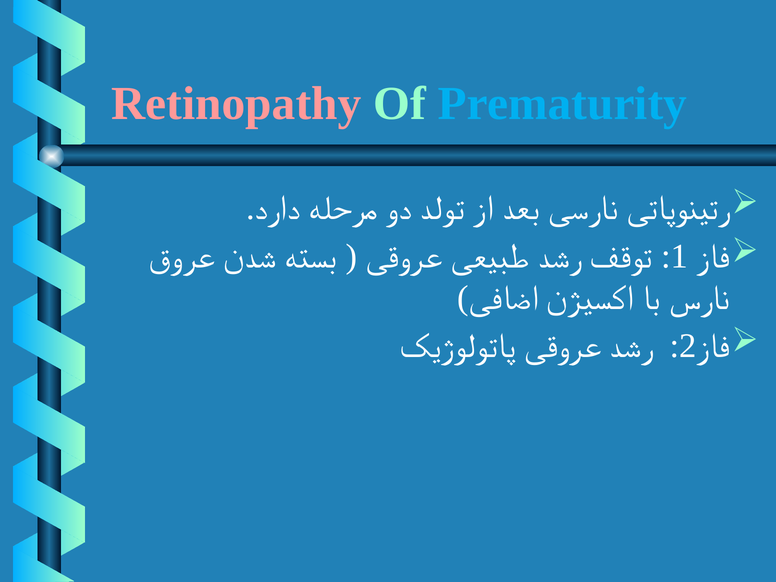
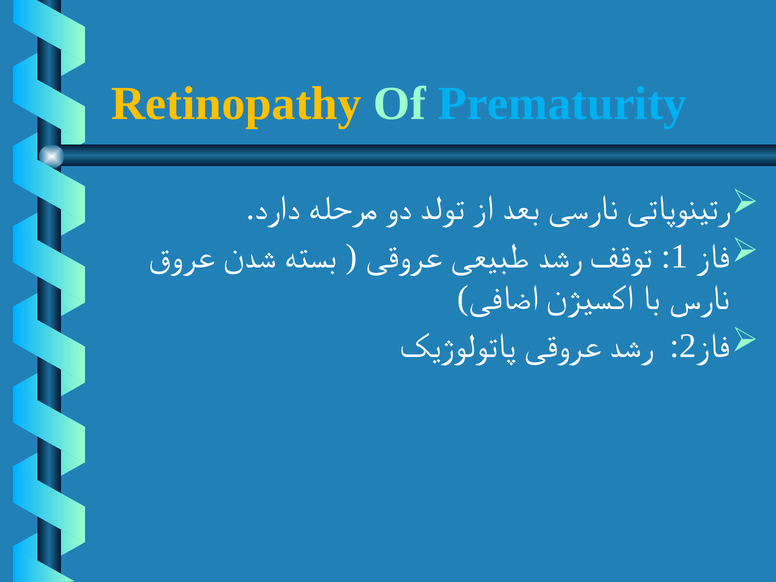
Retinopathy colour: pink -> yellow (236, 104)
